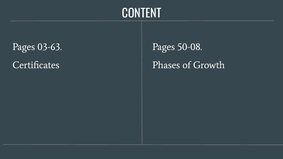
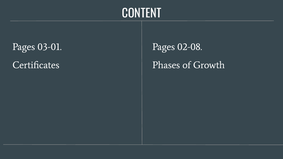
03-63: 03-63 -> 03-01 (50, 47)
50-08: 50-08 -> 02-08 (190, 47)
